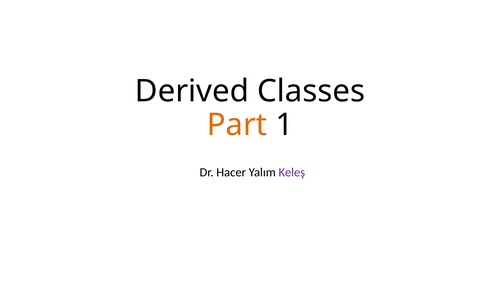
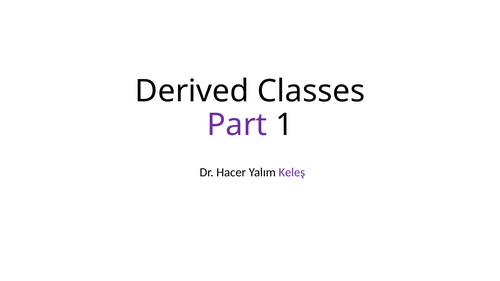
Part colour: orange -> purple (237, 125)
